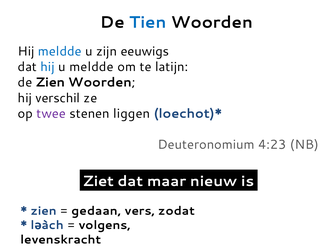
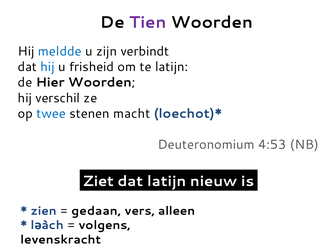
Tien colour: blue -> purple (148, 22)
eeuwigs: eeuwigs -> verbindt (145, 51)
u meldde: meldde -> frisheid (92, 67)
de Zien: Zien -> Hier (50, 83)
twee colour: purple -> blue (51, 114)
liggen: liggen -> macht (132, 114)
4:23: 4:23 -> 4:53 (272, 145)
dat maar: maar -> latijn (167, 182)
zodat: zodat -> alleen (177, 211)
